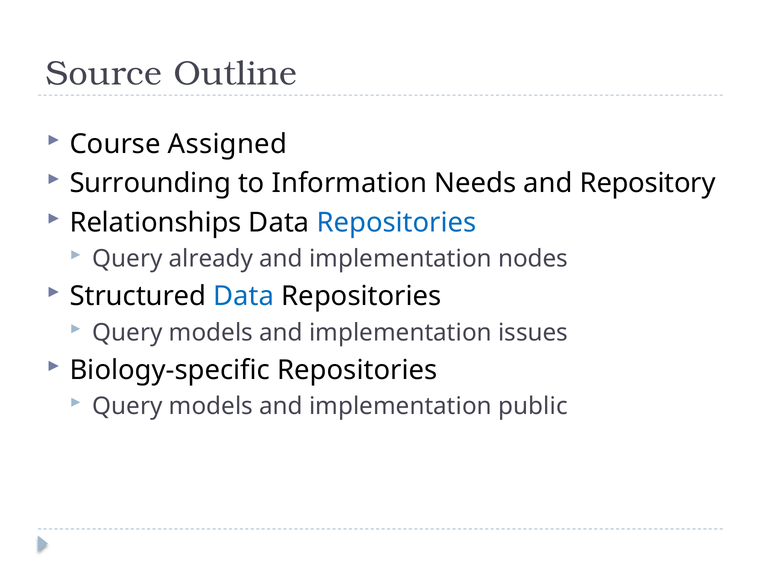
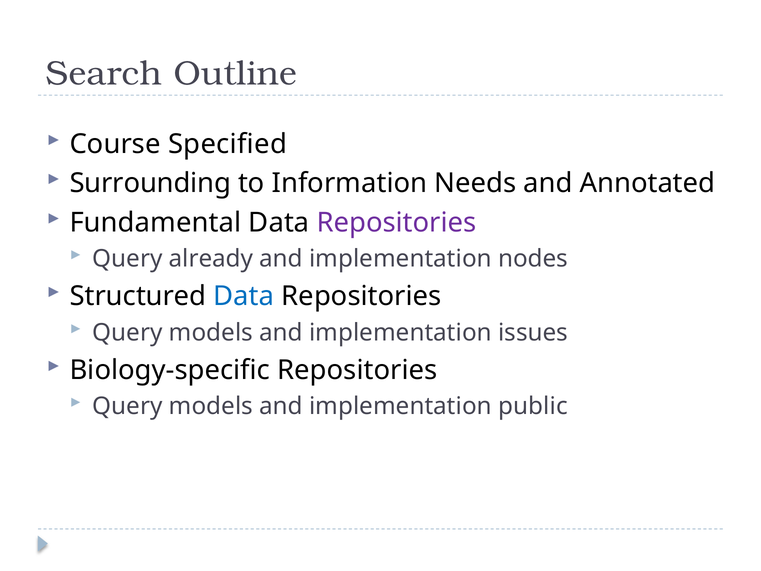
Source: Source -> Search (104, 73)
Assigned: Assigned -> Specified (227, 144)
Repository: Repository -> Annotated (648, 183)
Relationships: Relationships -> Fundamental (155, 222)
Repositories colour: blue -> purple (397, 222)
